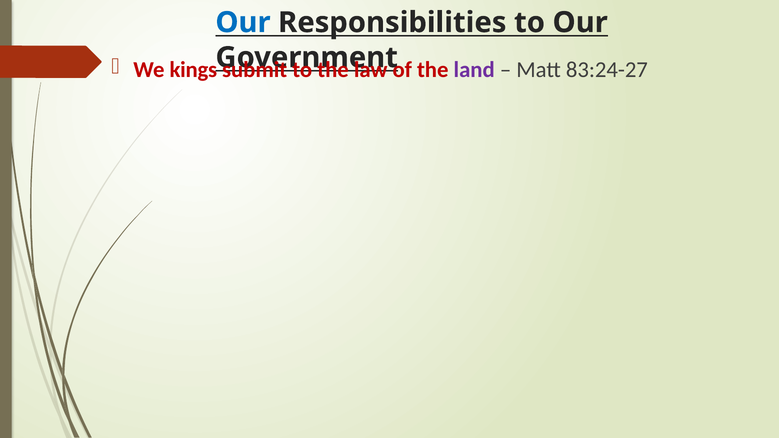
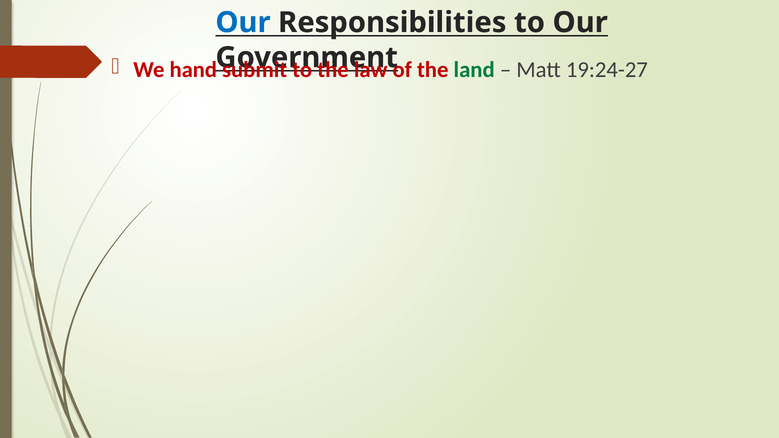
kings: kings -> hand (193, 70)
land colour: purple -> green (474, 70)
83:24-27: 83:24-27 -> 19:24-27 (607, 70)
